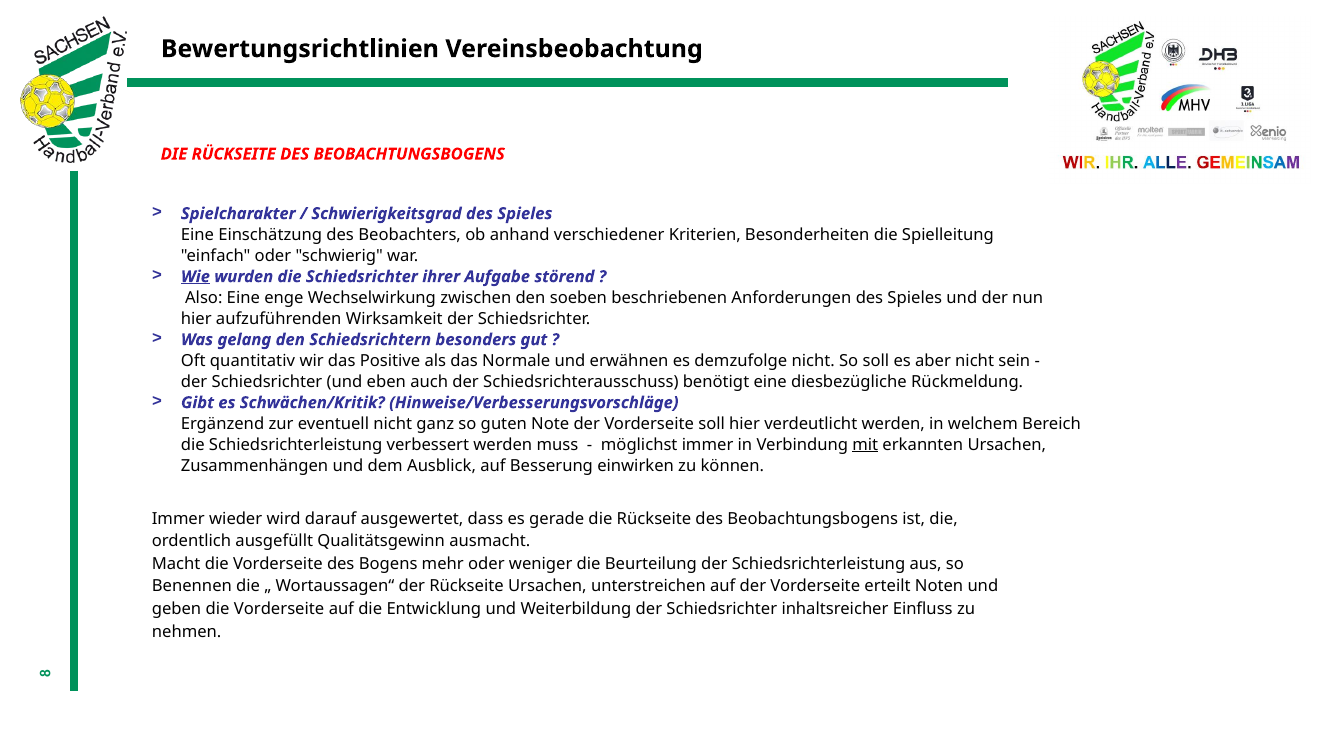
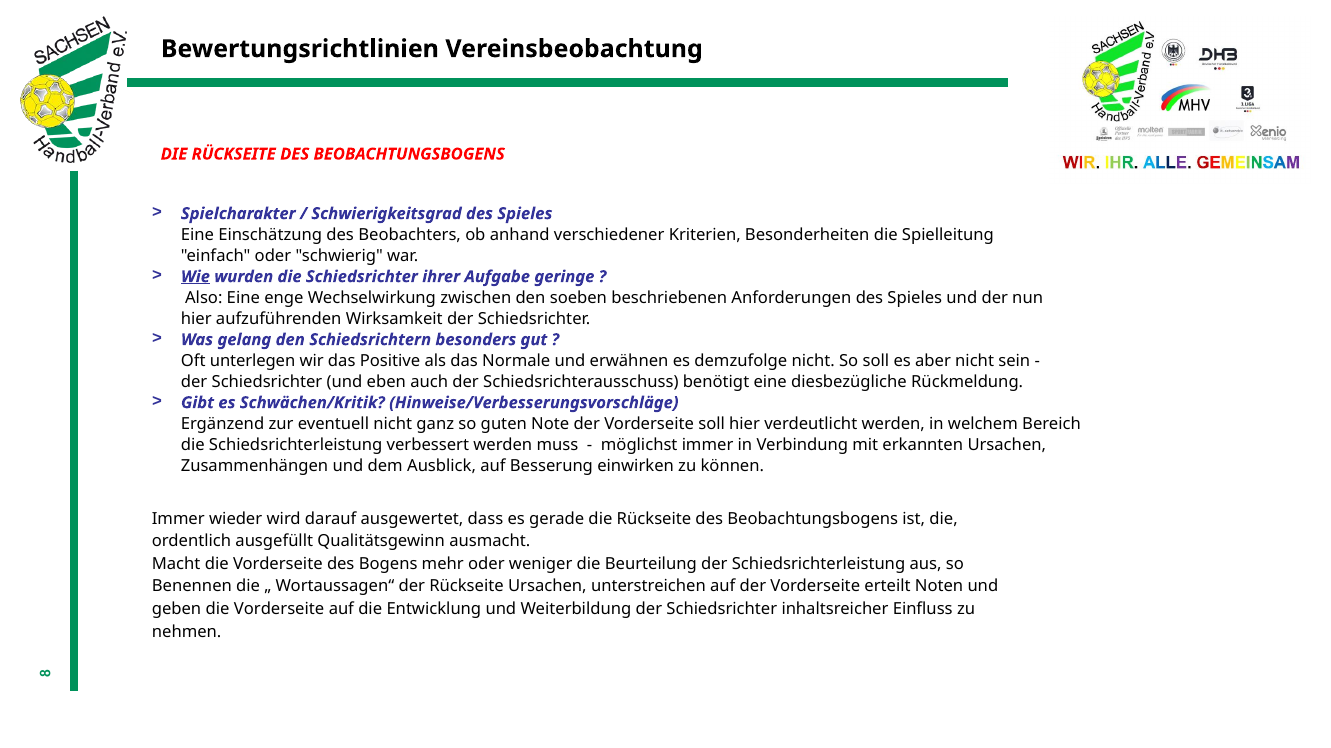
störend: störend -> geringe (564, 277)
quantitativ: quantitativ -> unterlegen (253, 361)
mit underline: present -> none (865, 445)
